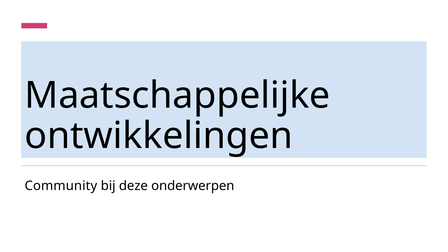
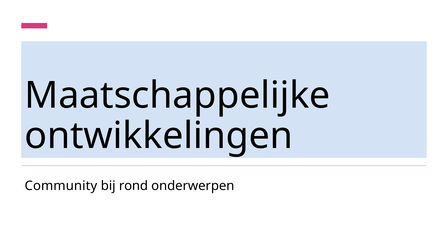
deze: deze -> rond (133, 186)
